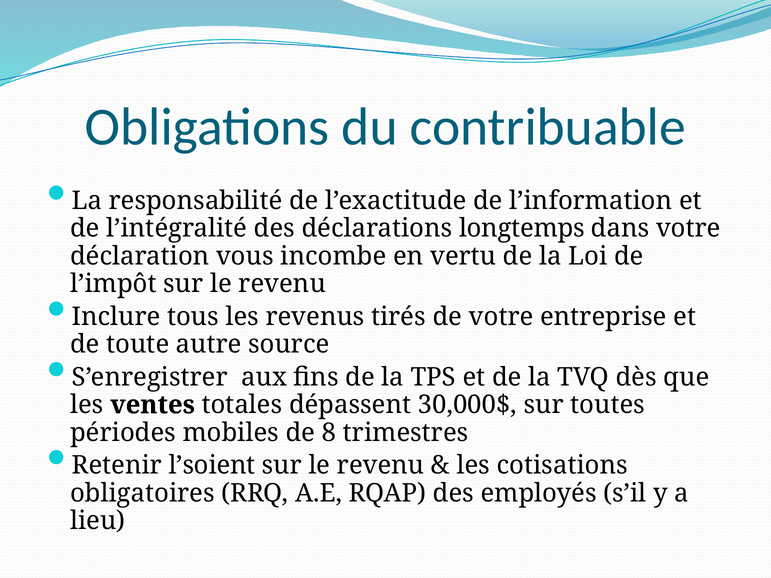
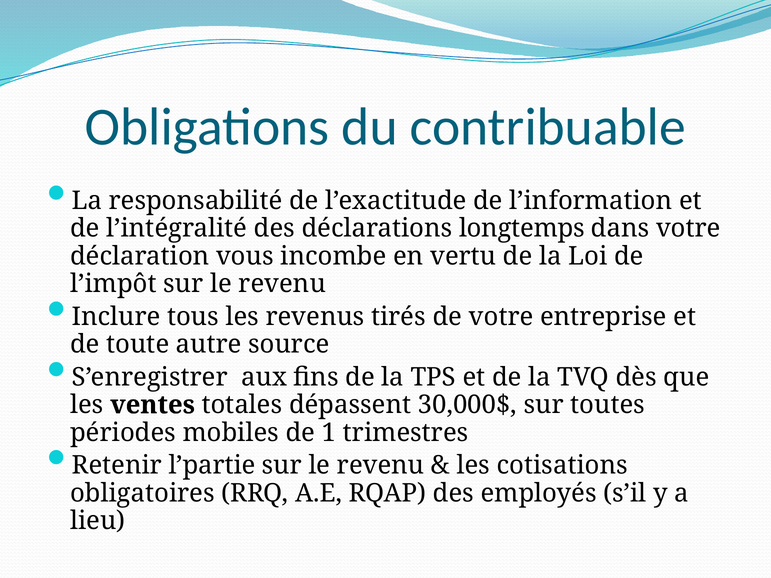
8: 8 -> 1 (329, 433)
l’soient: l’soient -> l’partie (212, 465)
